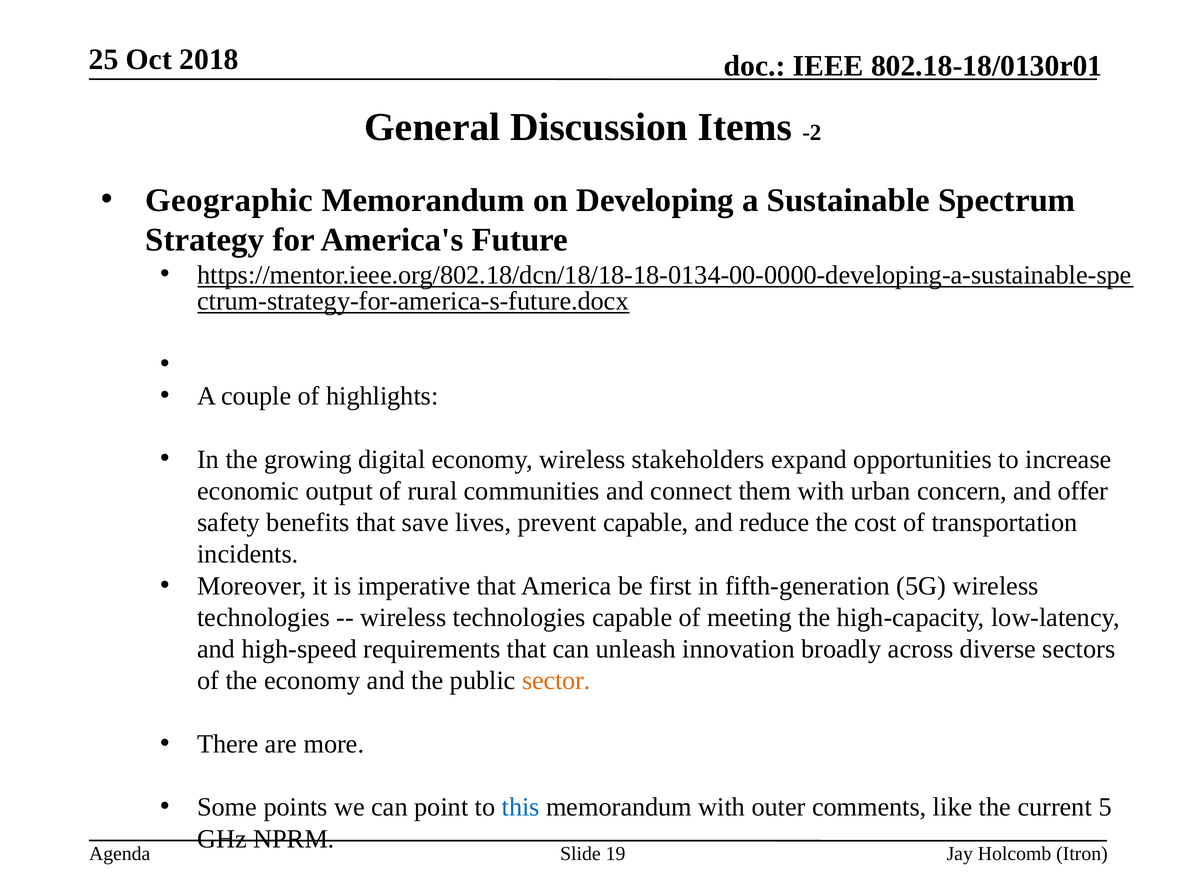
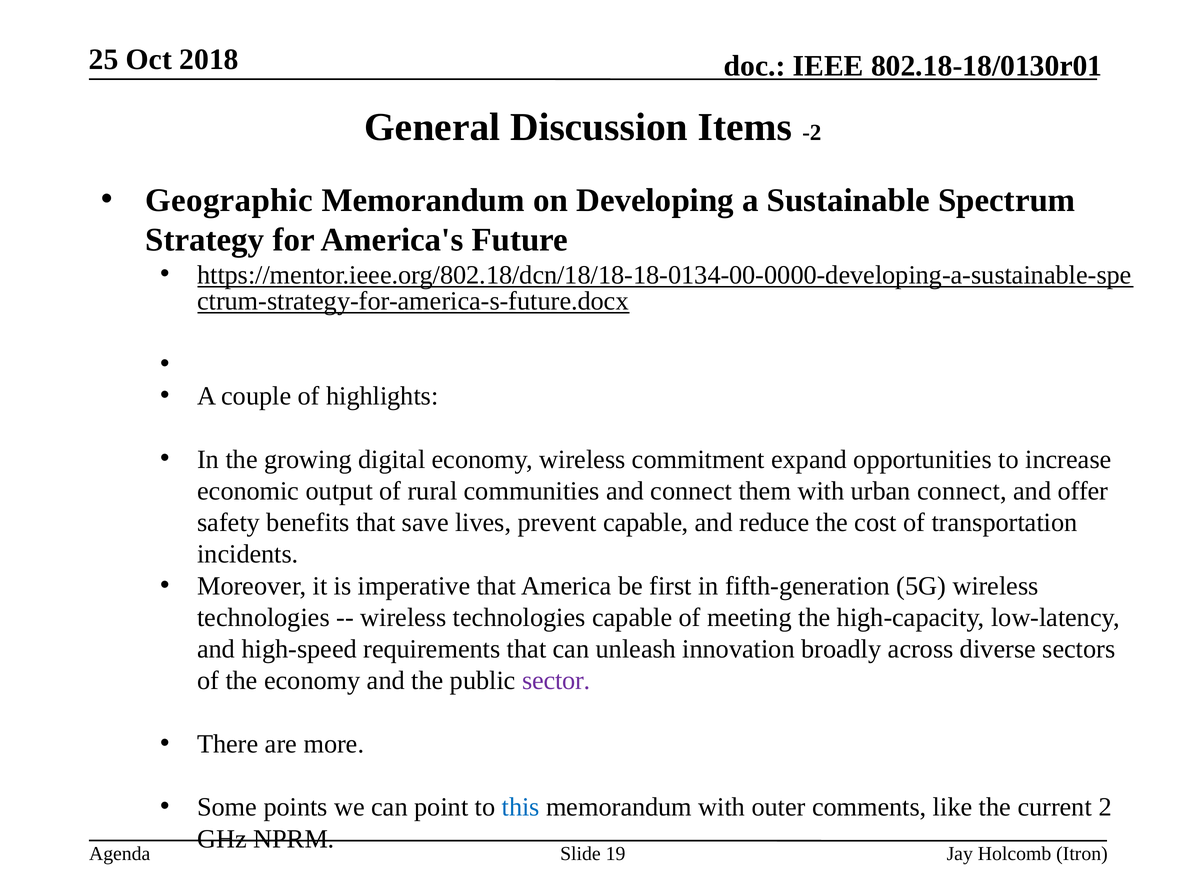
stakeholders: stakeholders -> commitment (698, 459)
urban concern: concern -> connect (962, 491)
sector colour: orange -> purple (556, 680)
5: 5 -> 2 (1105, 807)
